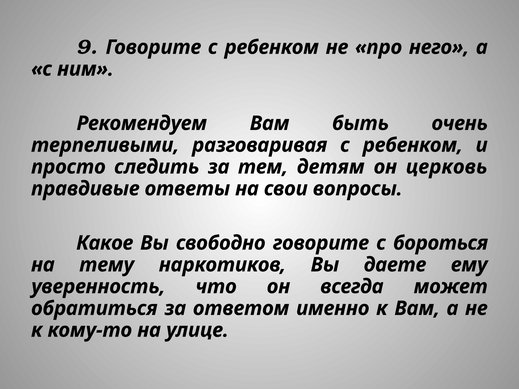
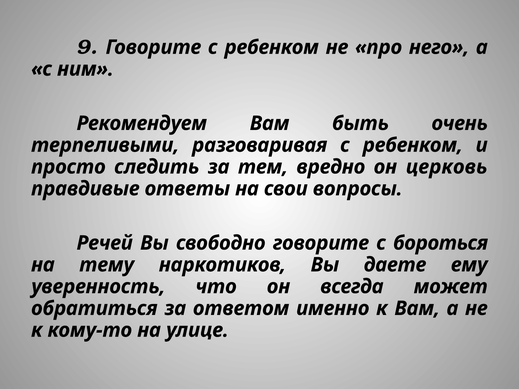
детям: детям -> вредно (331, 167)
Какое: Какое -> Речей (105, 243)
